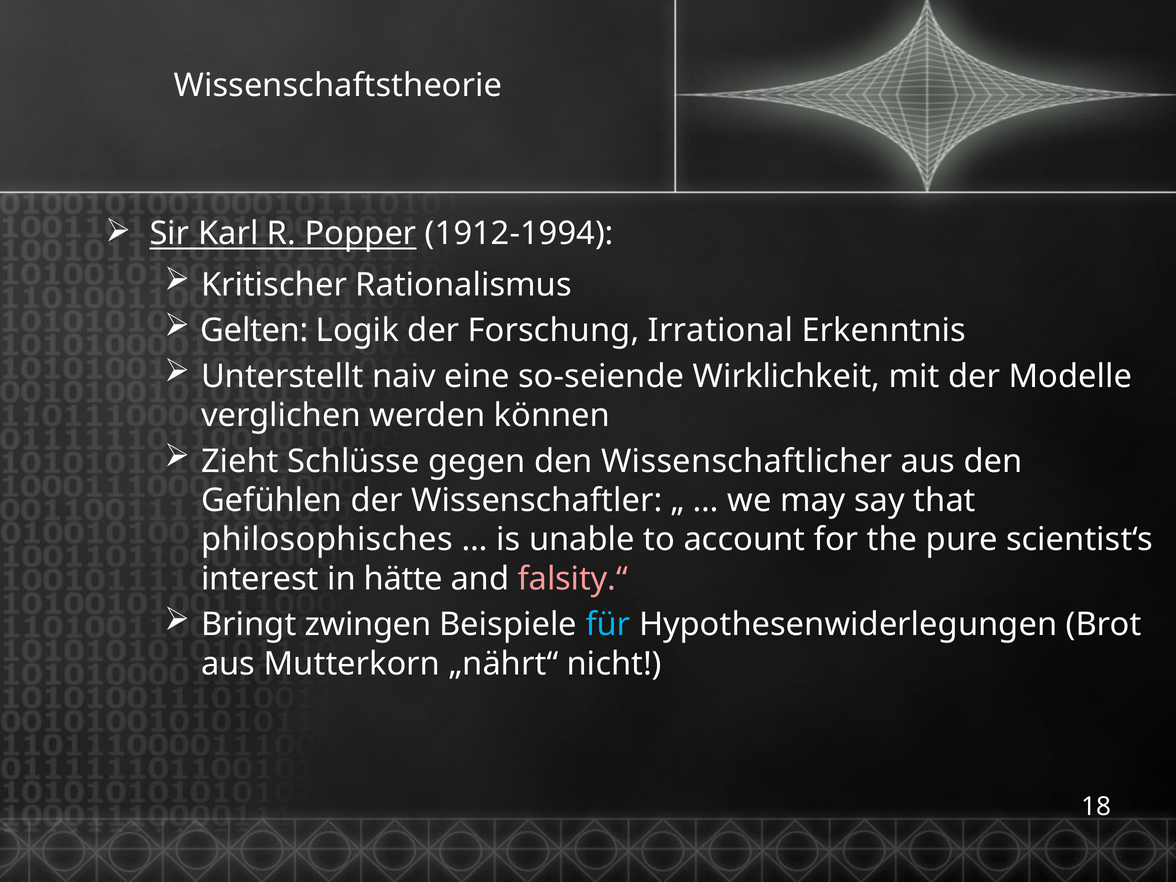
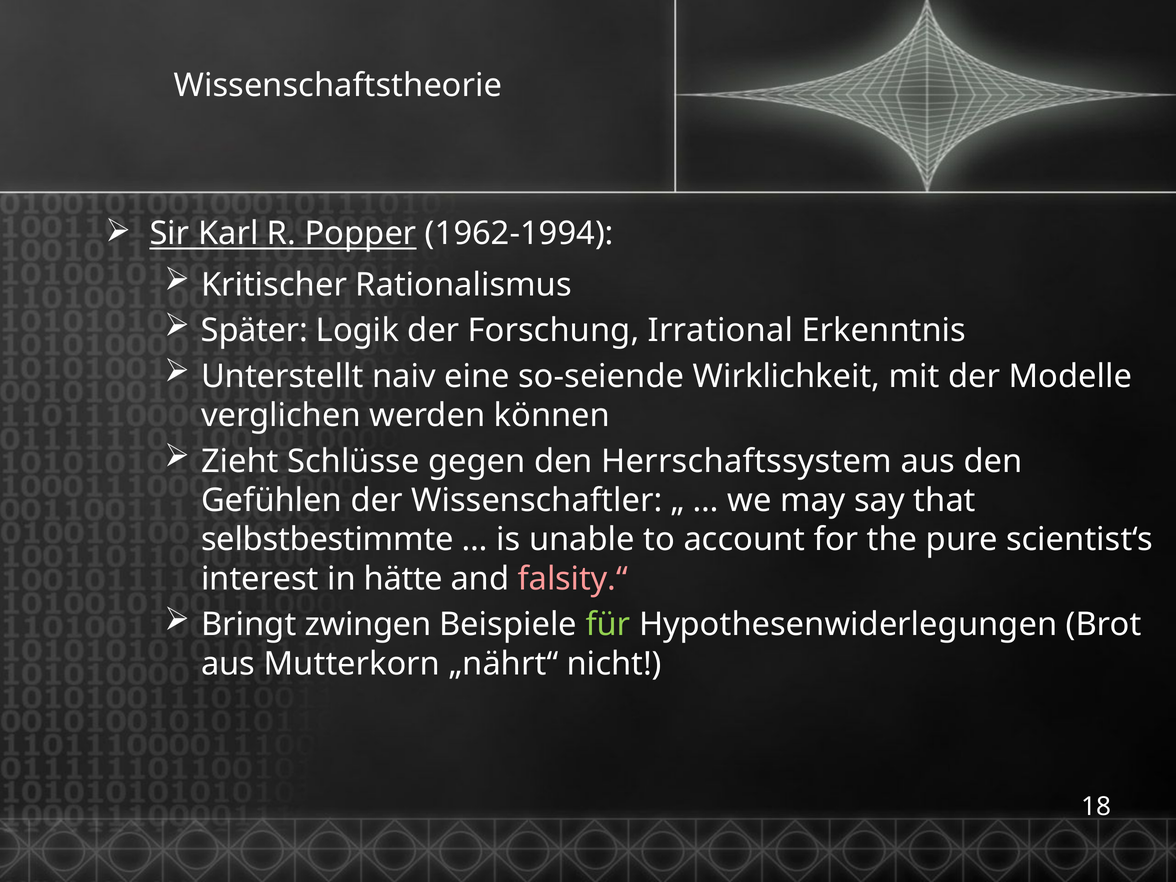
1912-1994: 1912-1994 -> 1962-1994 (519, 234)
Gelten: Gelten -> Später (254, 331)
Wissenschaftlicher: Wissenschaftlicher -> Herrschaftssystem (747, 461)
philosophisches: philosophisches -> selbstbestimmte (327, 540)
für colour: light blue -> light green (608, 625)
